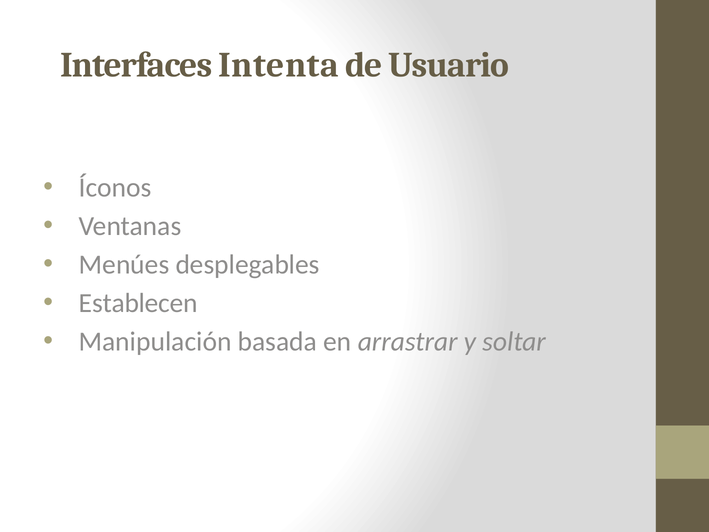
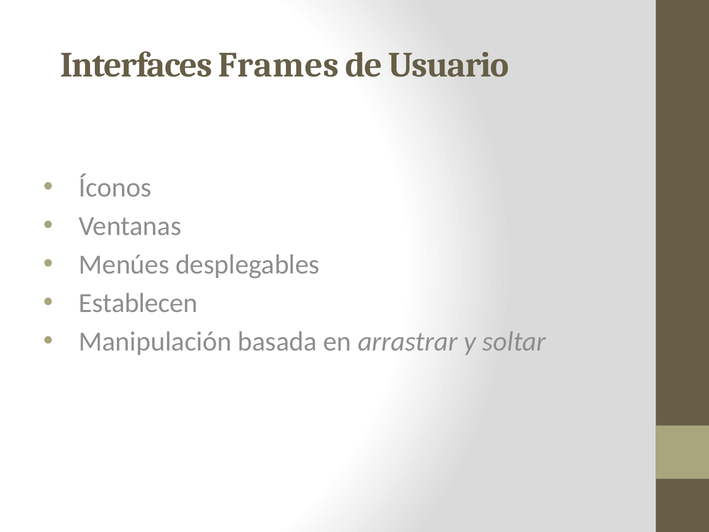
Intenta: Intenta -> Frames (279, 65)
